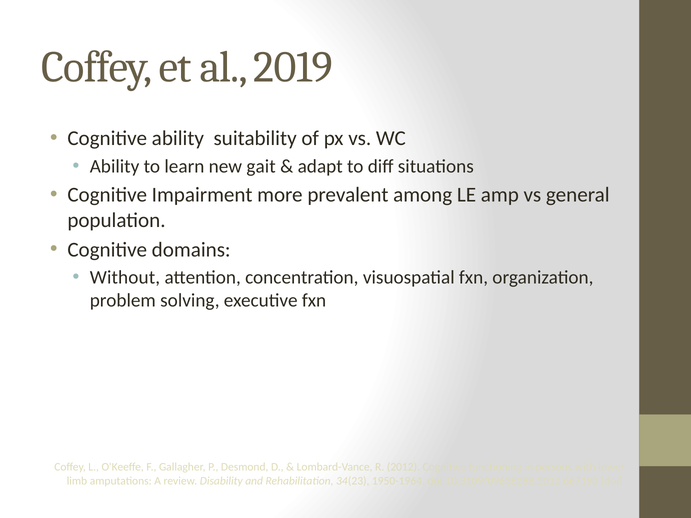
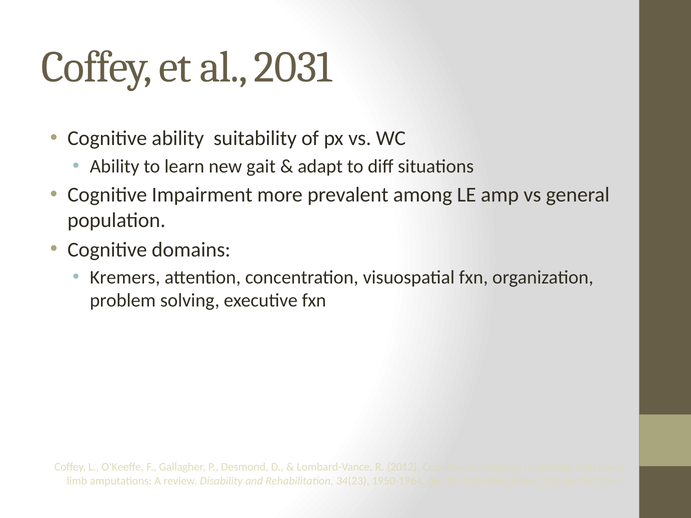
2019: 2019 -> 2031 (293, 67)
Without: Without -> Kremers (125, 278)
